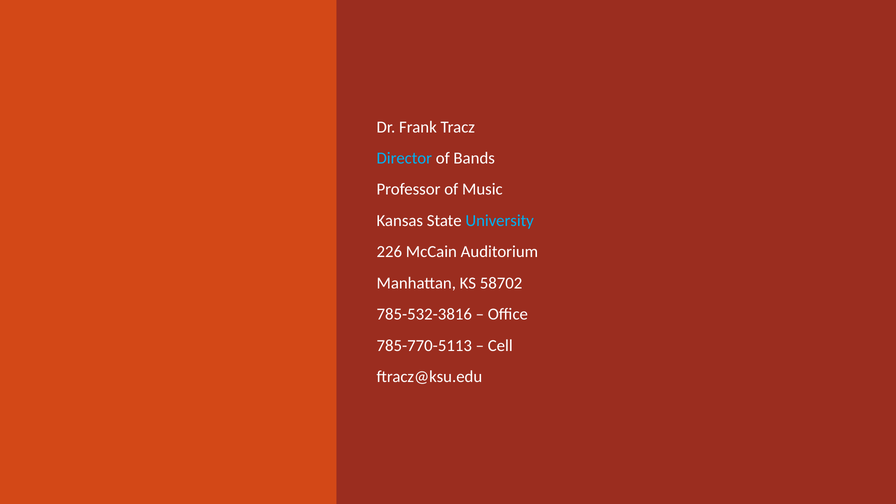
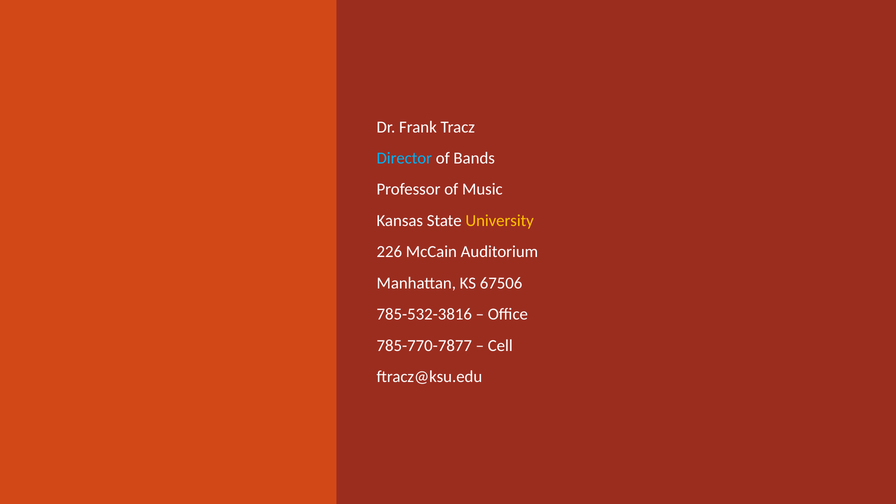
University colour: light blue -> yellow (500, 221)
58702: 58702 -> 67506 (501, 283)
785-770-5113: 785-770-5113 -> 785-770-7877 (424, 346)
